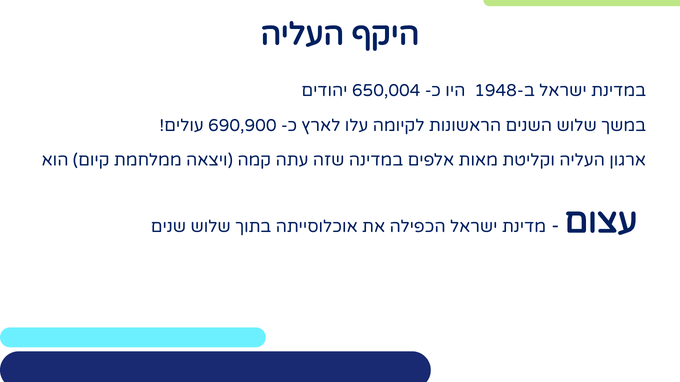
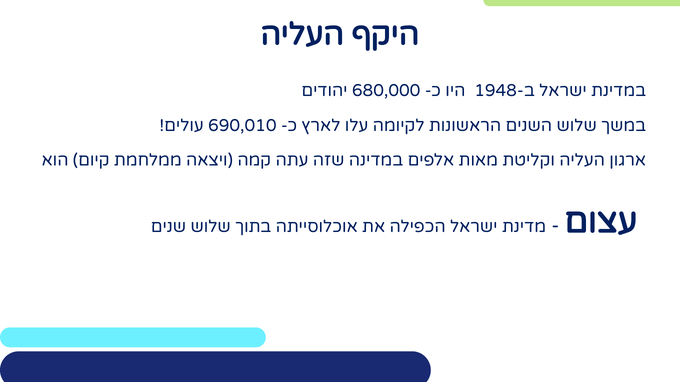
650,004: 650,004 -> 680,000 (386, 91)
690,900: 690,900 -> 690,010 (242, 126)
